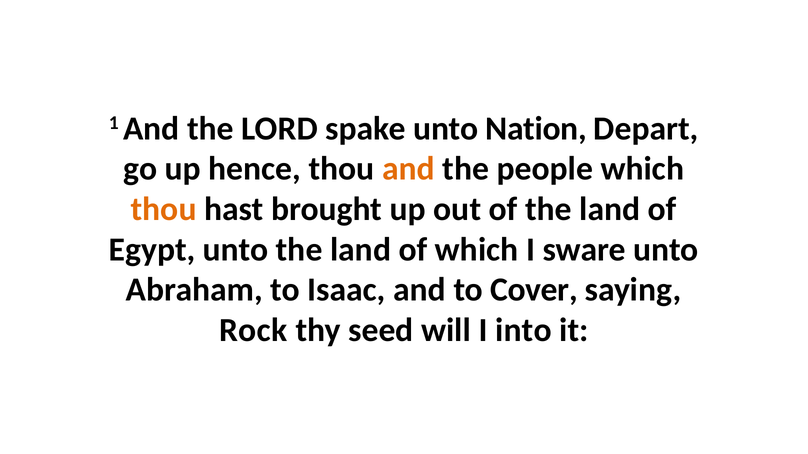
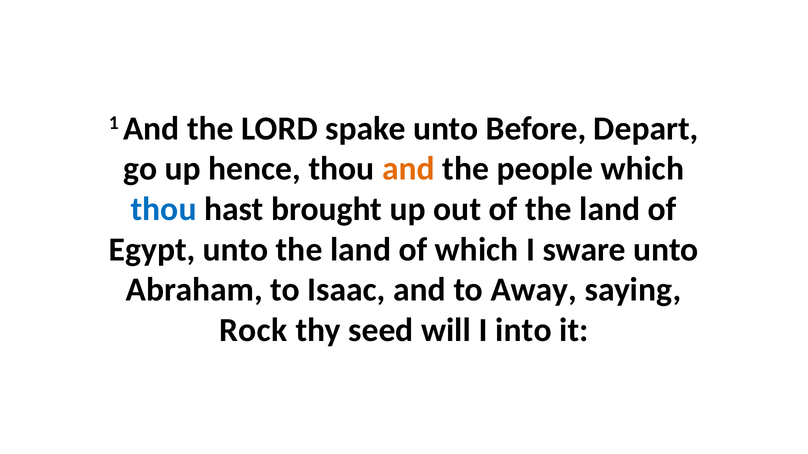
Nation: Nation -> Before (536, 129)
thou colour: orange -> blue (164, 209)
Cover: Cover -> Away (534, 290)
